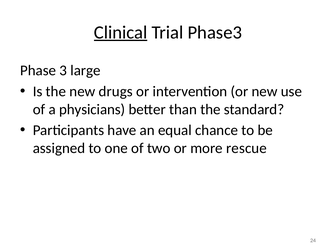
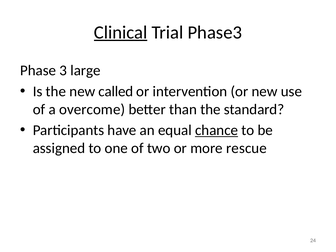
drugs: drugs -> called (116, 91)
physicians: physicians -> overcome (92, 109)
chance underline: none -> present (217, 130)
